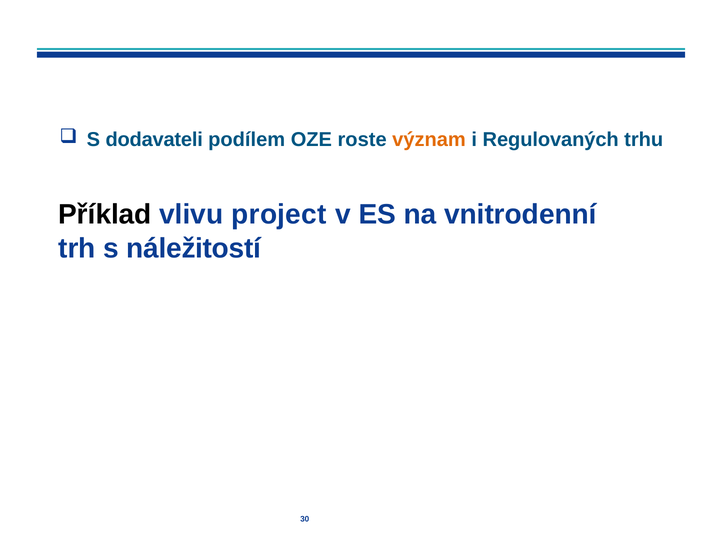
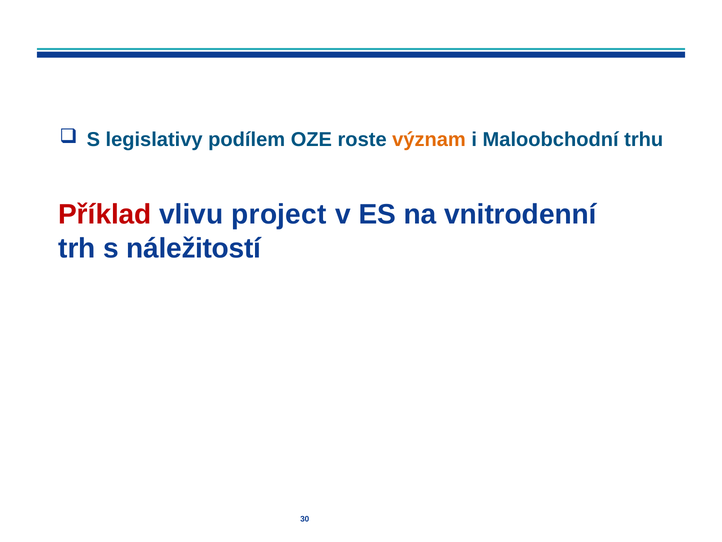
dodavateli: dodavateli -> legislativy (154, 140)
Regulovaných: Regulovaných -> Maloobchodní (551, 140)
Příklad colour: black -> red (105, 214)
